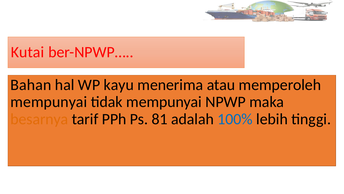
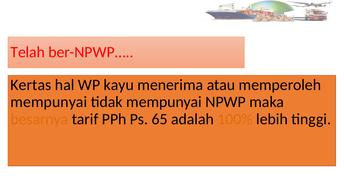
Kutai: Kutai -> Telah (28, 52)
Bahan: Bahan -> Kertas (31, 85)
81: 81 -> 65 (160, 119)
100% colour: blue -> orange (235, 119)
